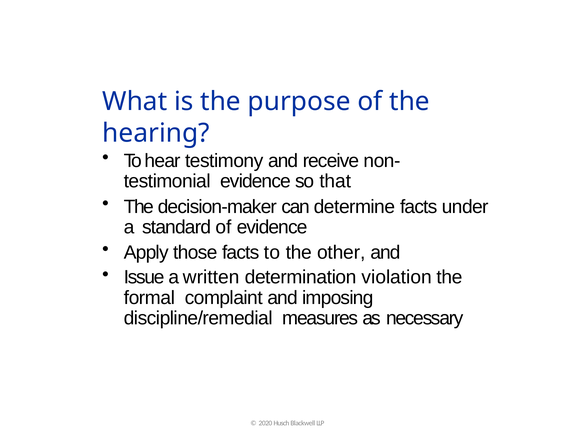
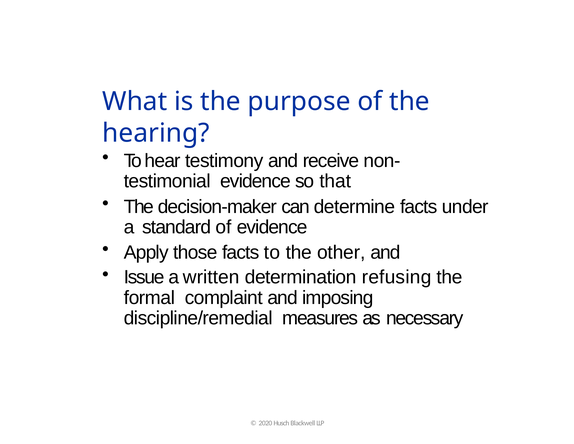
violation: violation -> refusing (397, 277)
